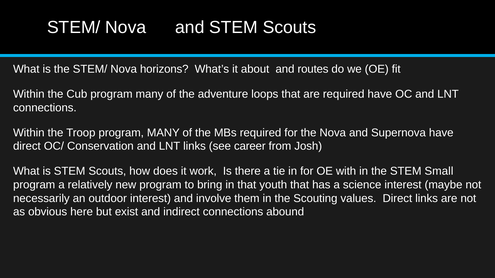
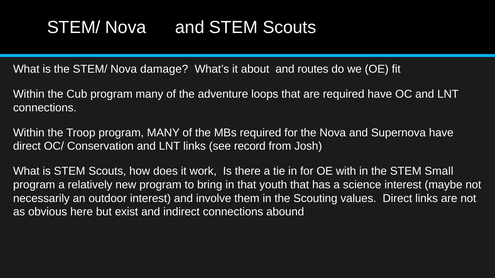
horizons: horizons -> damage (164, 69)
career: career -> record (250, 146)
